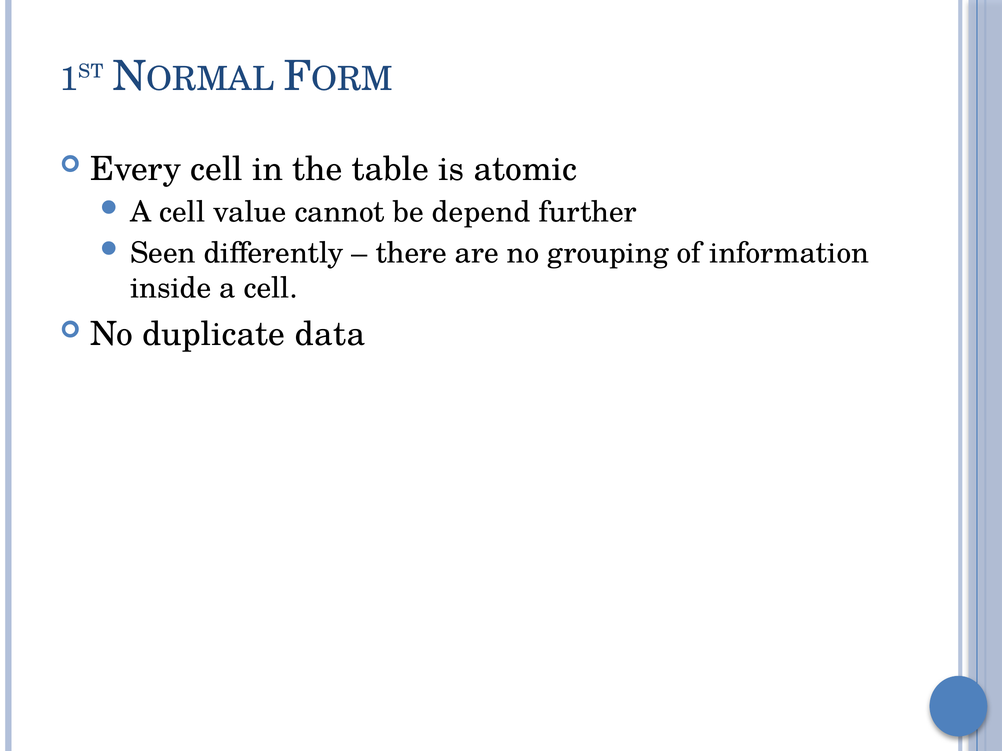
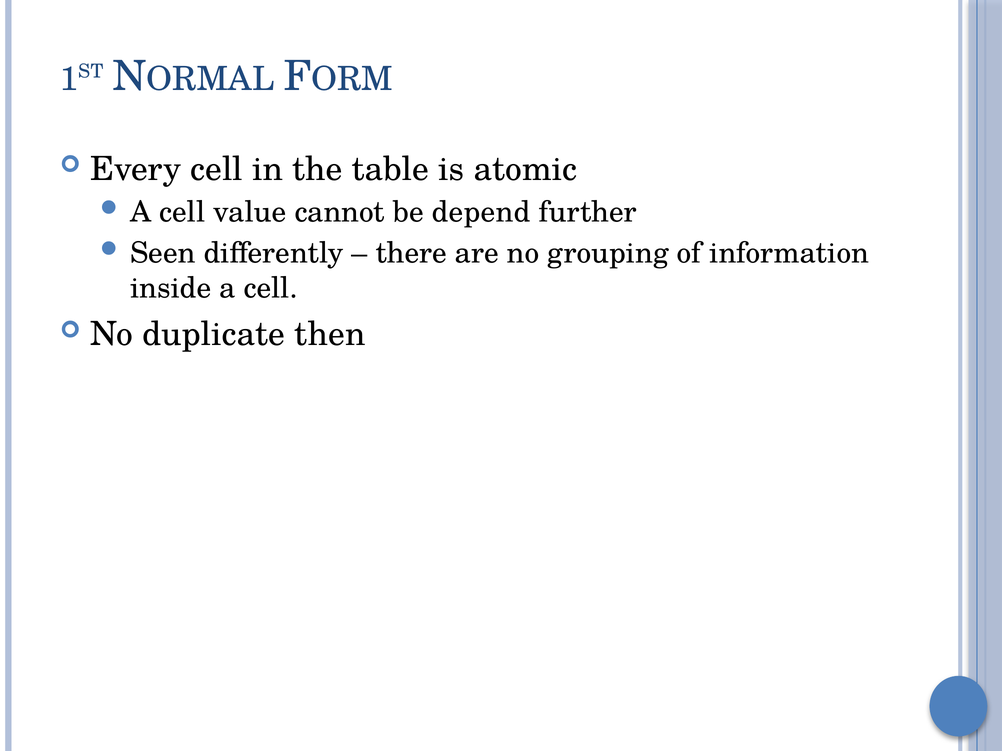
data: data -> then (330, 335)
